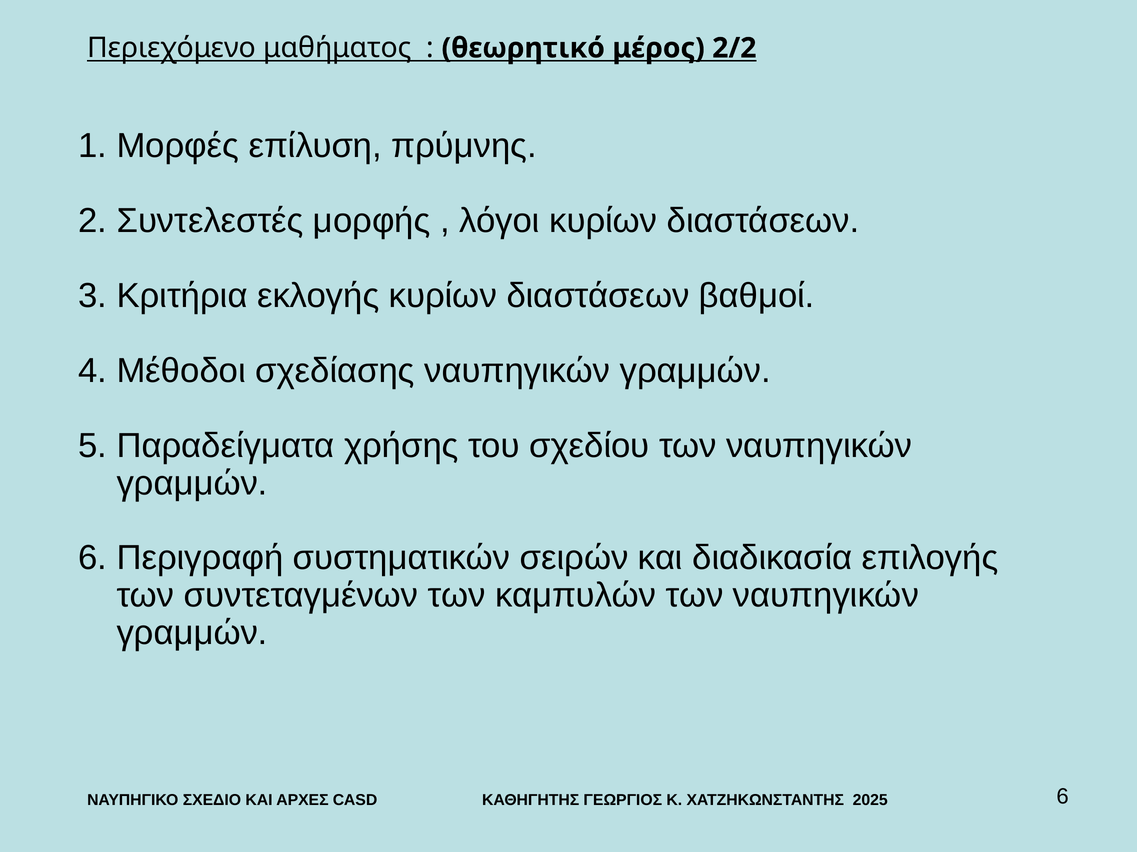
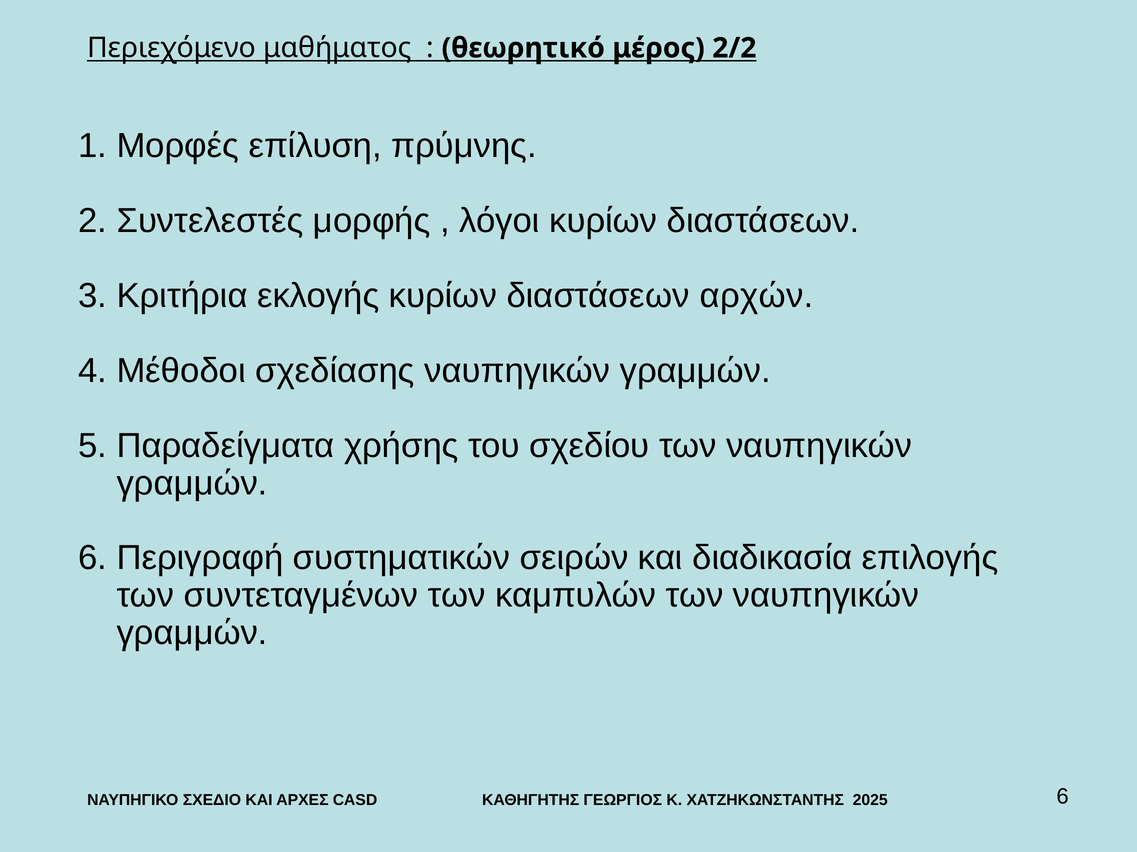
βαθμοί: βαθμοί -> αρχών (757, 296)
